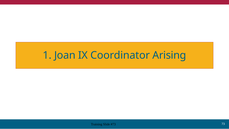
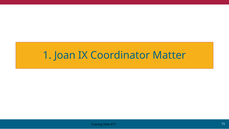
Arising: Arising -> Matter (169, 55)
